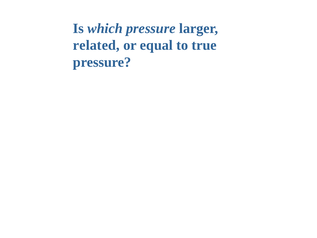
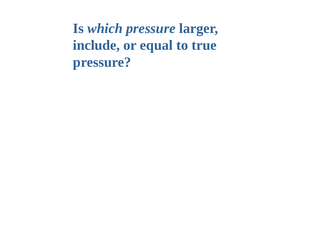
related: related -> include (96, 45)
